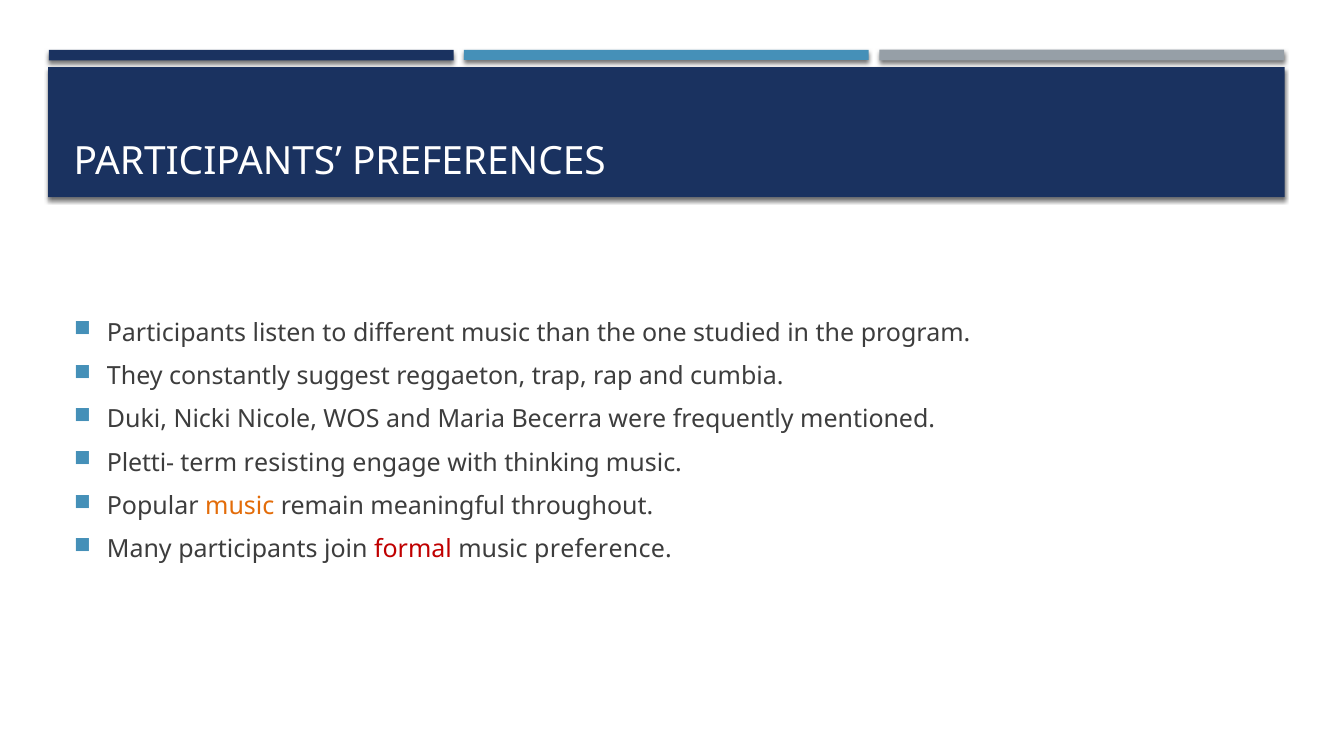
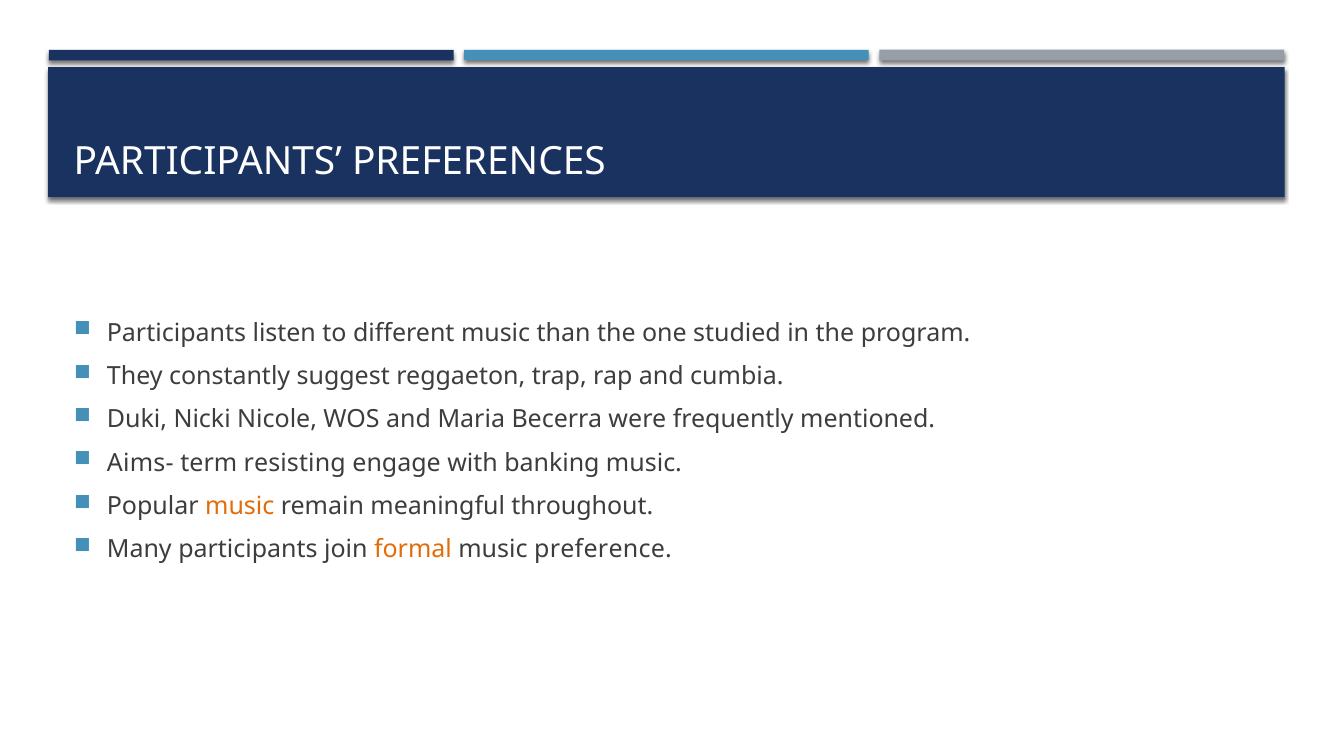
Pletti-: Pletti- -> Aims- (140, 463)
thinking: thinking -> banking (552, 463)
formal colour: red -> orange (413, 550)
